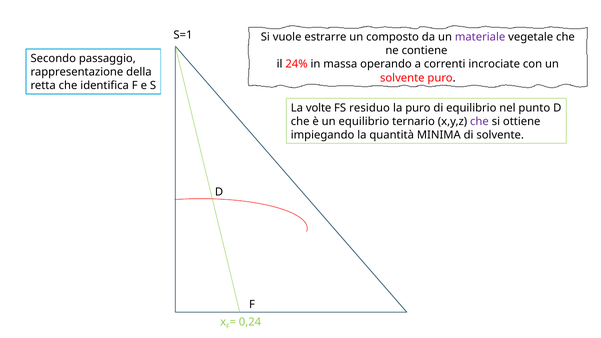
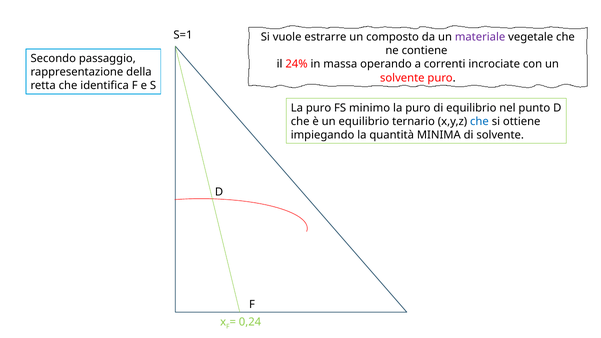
volte: volte -> puro (319, 108)
residuo: residuo -> minimo (370, 108)
che colour: purple -> blue (479, 122)
